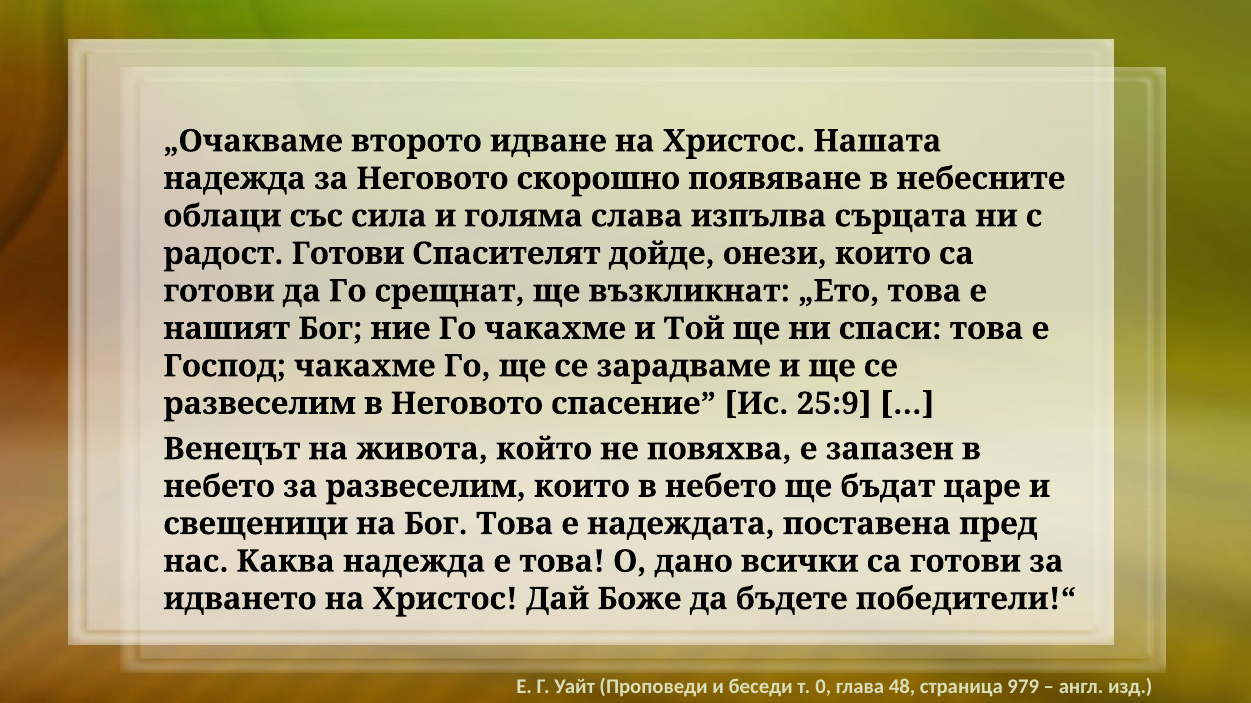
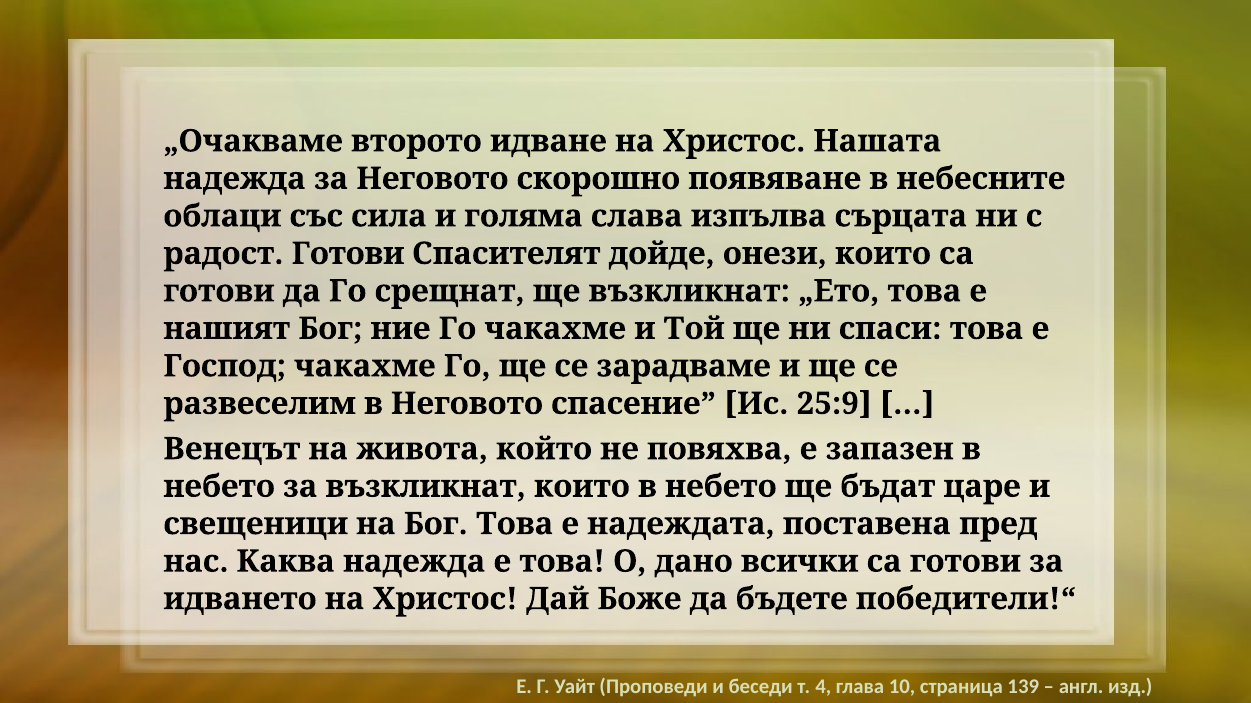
за развеселим: развеселим -> възкликнат (426, 487)
0: 0 -> 4 (823, 688)
48: 48 -> 10 (902, 688)
979: 979 -> 139 (1023, 688)
